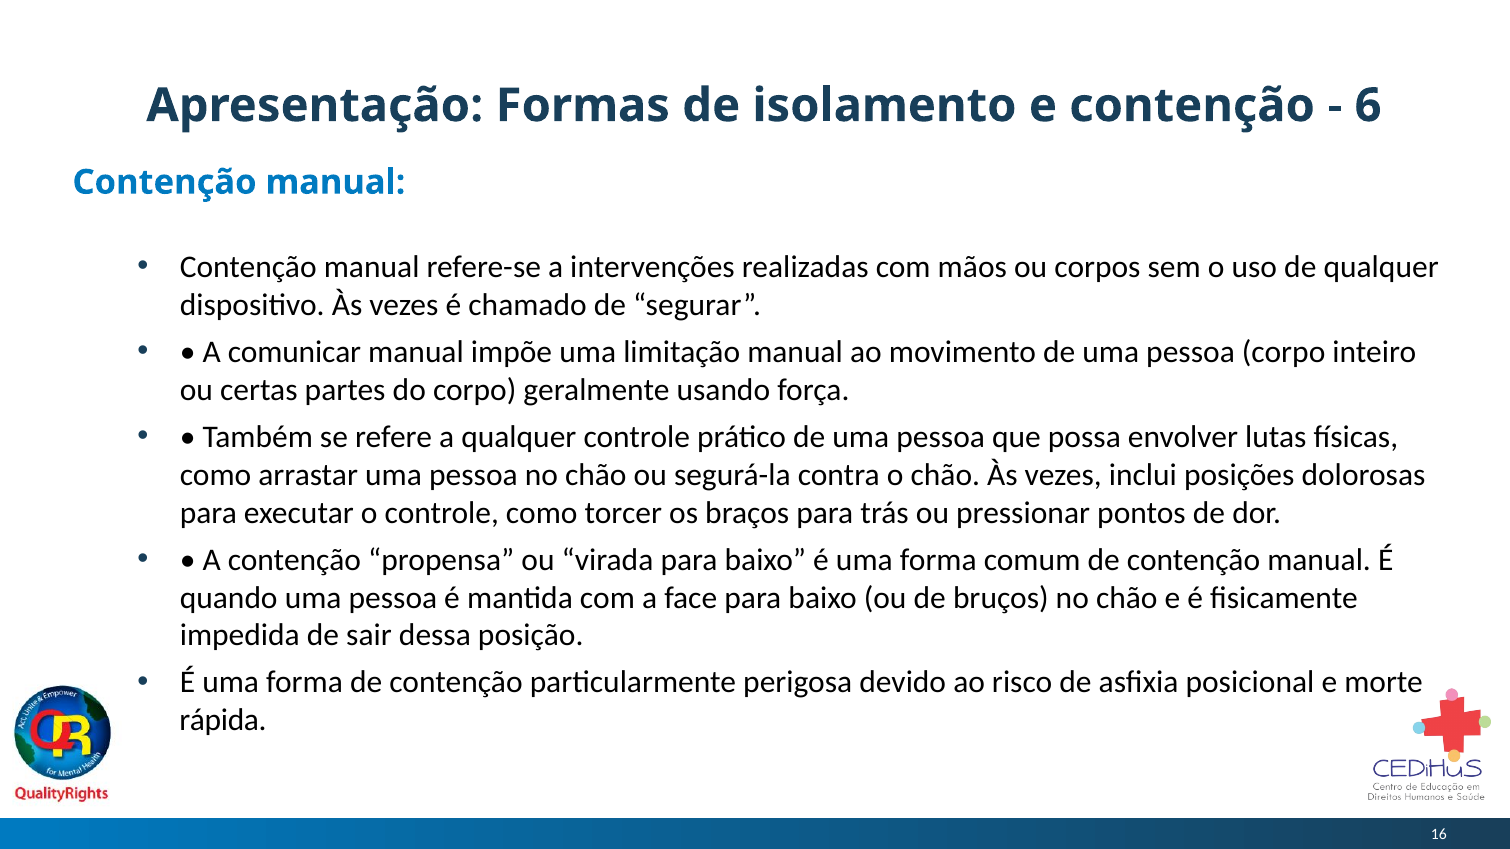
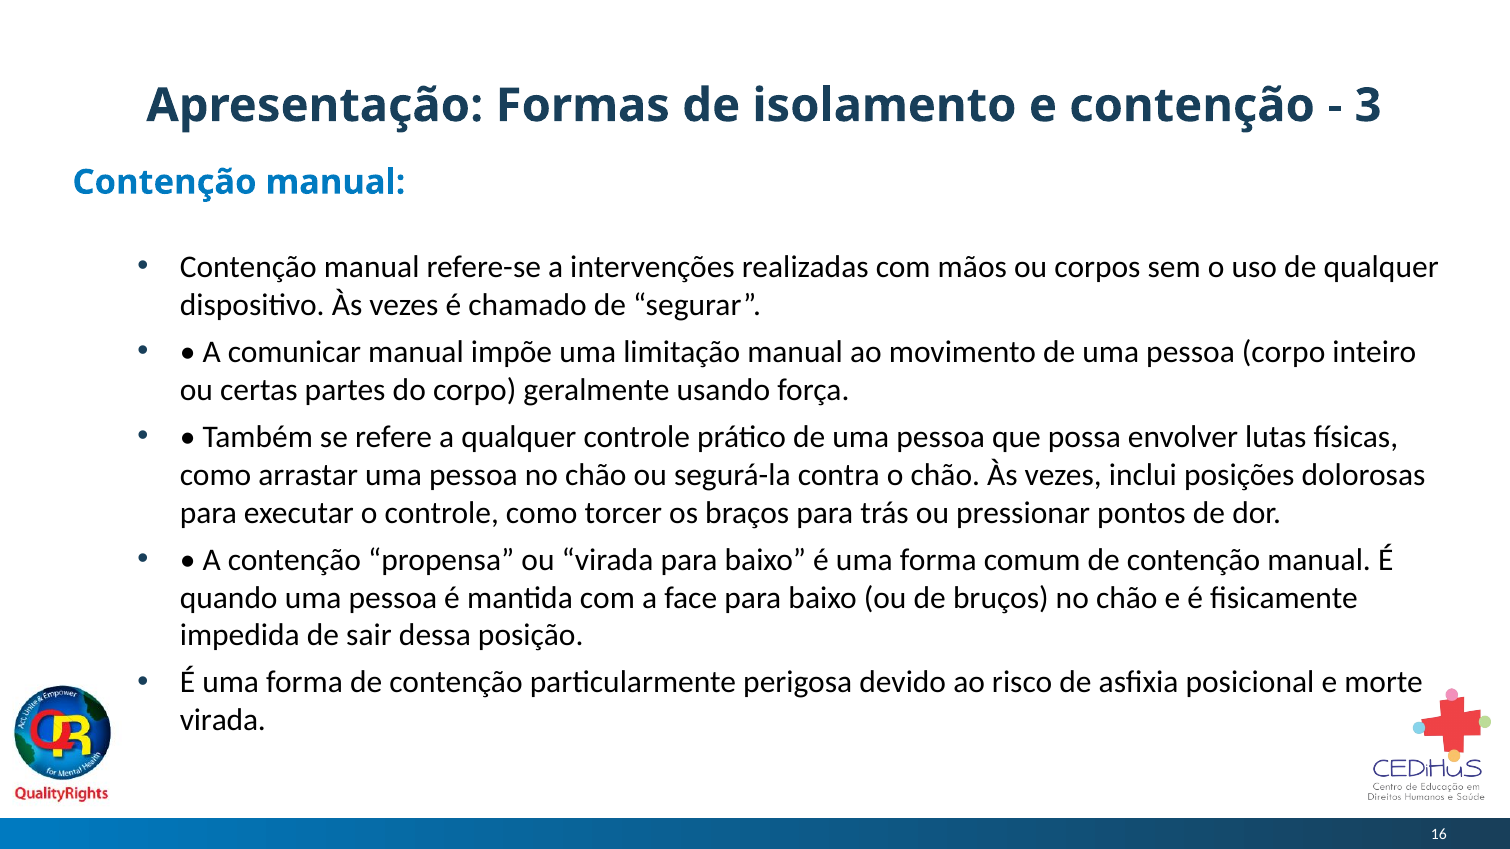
6: 6 -> 3 (1368, 106)
rápida: rápida -> virada (223, 721)
